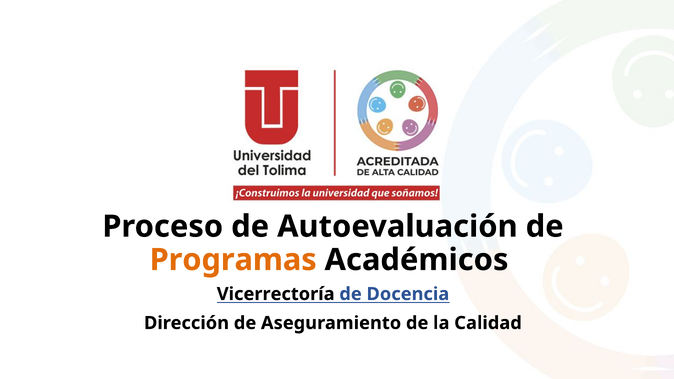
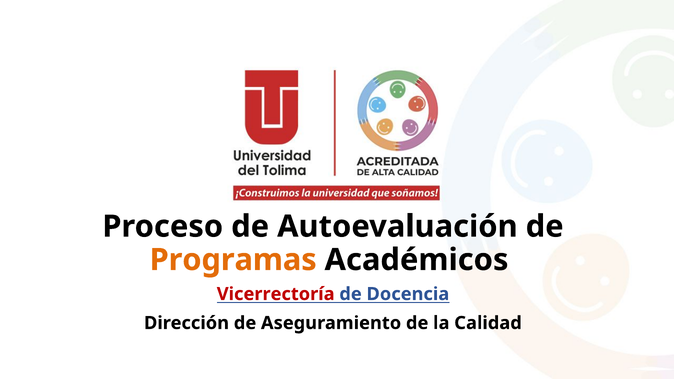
Vicerrectoría colour: black -> red (276, 294)
